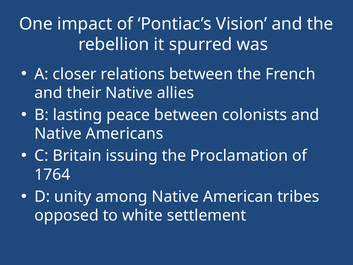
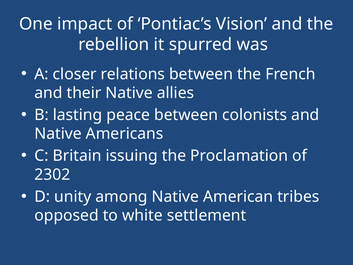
1764: 1764 -> 2302 (52, 174)
